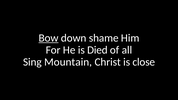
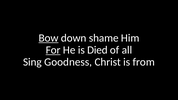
For underline: none -> present (53, 50)
Mountain: Mountain -> Goodness (68, 62)
close: close -> from (144, 62)
